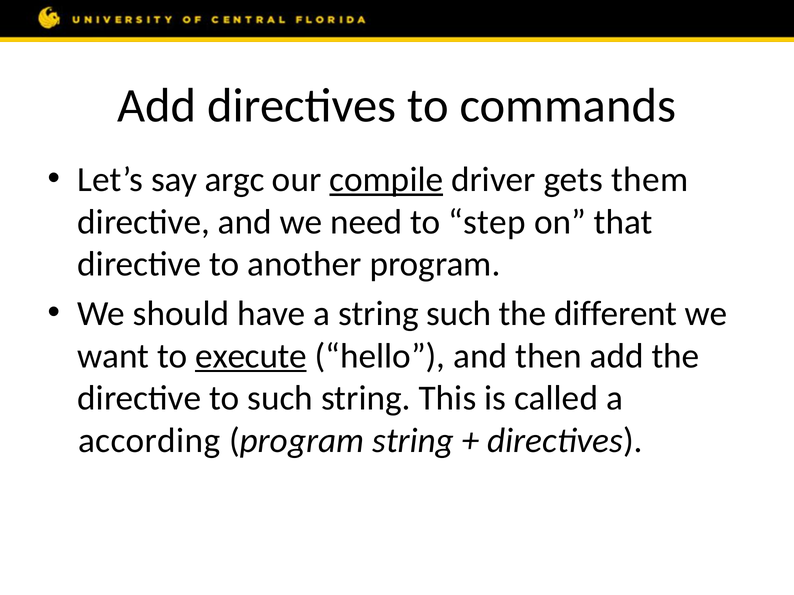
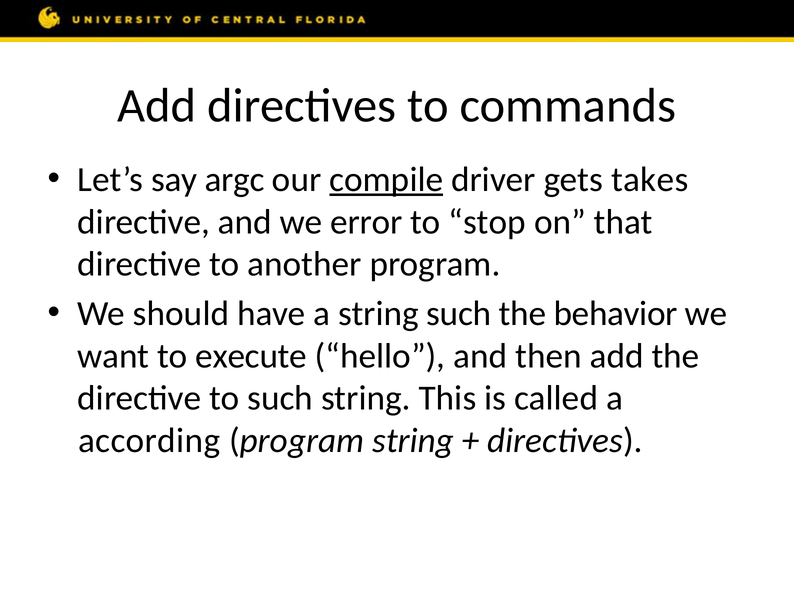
them: them -> takes (650, 180)
need: need -> error (366, 222)
step: step -> stop (487, 222)
different: different -> behavior (616, 314)
execute underline: present -> none (251, 356)
